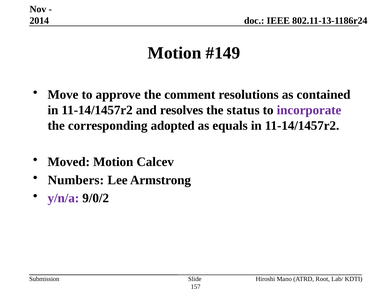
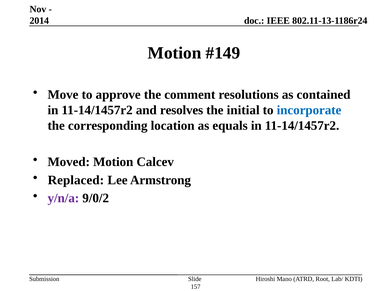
status: status -> initial (243, 110)
incorporate colour: purple -> blue (309, 110)
adopted: adopted -> location (173, 126)
Numbers: Numbers -> Replaced (76, 180)
